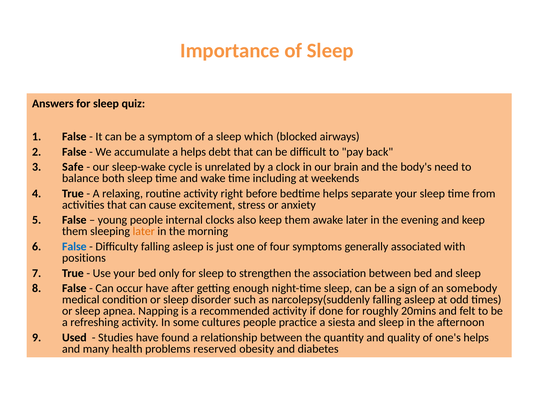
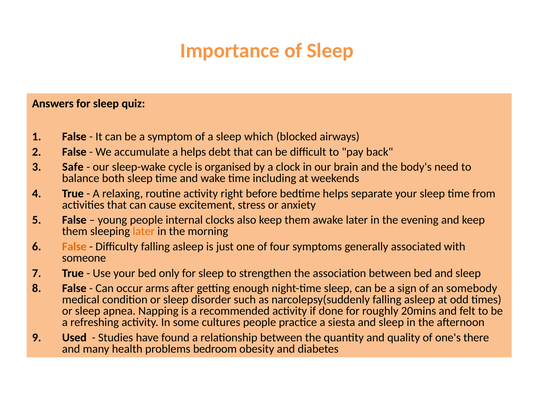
unrelated: unrelated -> organised (228, 167)
False colour: blue -> orange (74, 247)
positions: positions -> someone (84, 258)
occur have: have -> arms (157, 289)
one's helps: helps -> there (476, 338)
reserved: reserved -> bedroom (215, 349)
